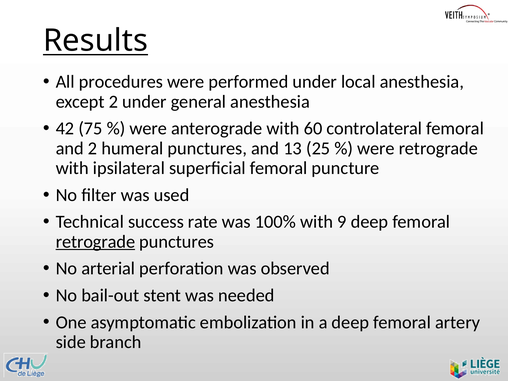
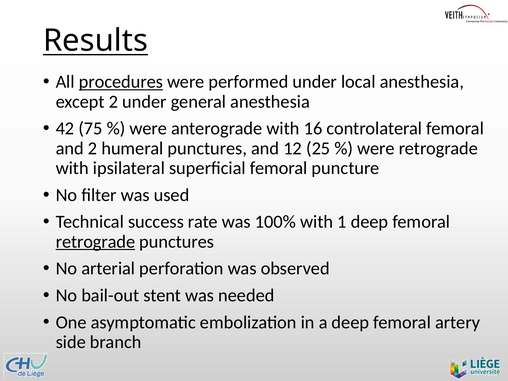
procedures underline: none -> present (121, 82)
60: 60 -> 16 (313, 129)
13: 13 -> 12 (293, 148)
9: 9 -> 1 (342, 222)
